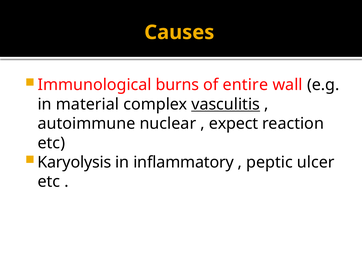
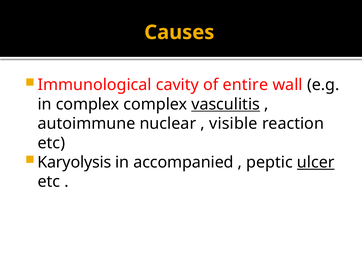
burns: burns -> cavity (177, 85)
in material: material -> complex (88, 104)
expect: expect -> visible (233, 123)
inflammatory: inflammatory -> accompanied (183, 162)
ulcer underline: none -> present (316, 162)
